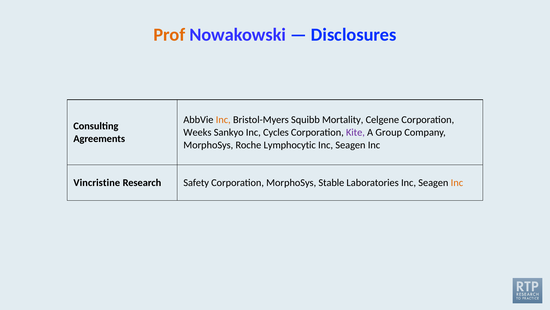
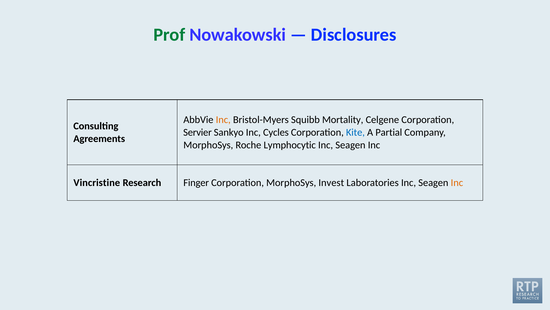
Prof colour: orange -> green (169, 35)
Weeks: Weeks -> Servier (197, 132)
Kite colour: purple -> blue (355, 132)
Group: Group -> Partial (389, 132)
Safety: Safety -> Finger (196, 182)
Stable: Stable -> Invest (331, 182)
